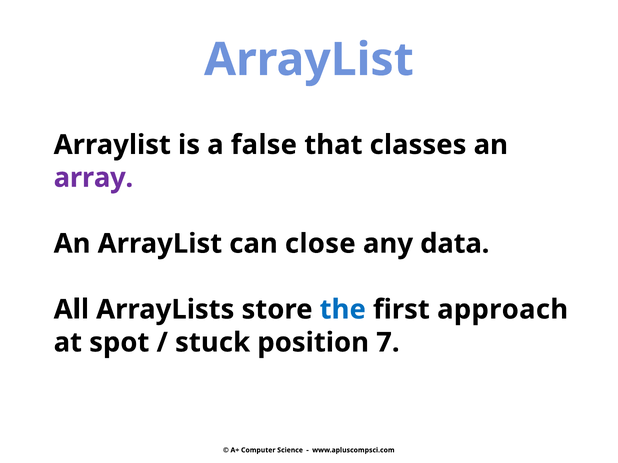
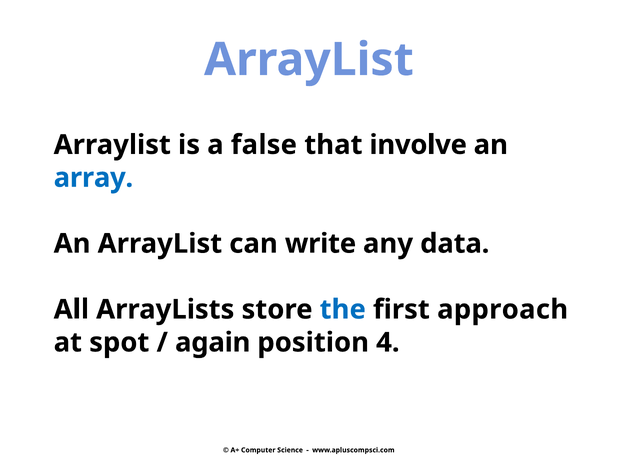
classes: classes -> involve (418, 145)
array colour: purple -> blue (93, 178)
close: close -> write (321, 244)
stuck: stuck -> again (213, 343)
7: 7 -> 4 (388, 343)
